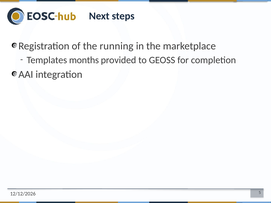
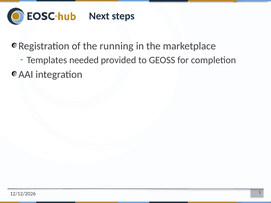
months: months -> needed (84, 60)
